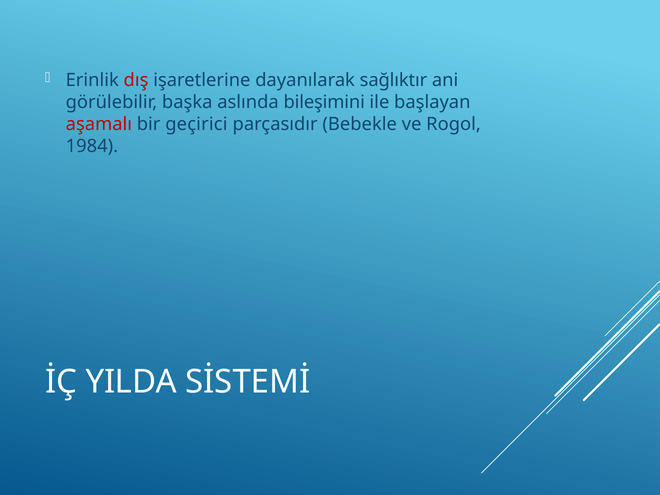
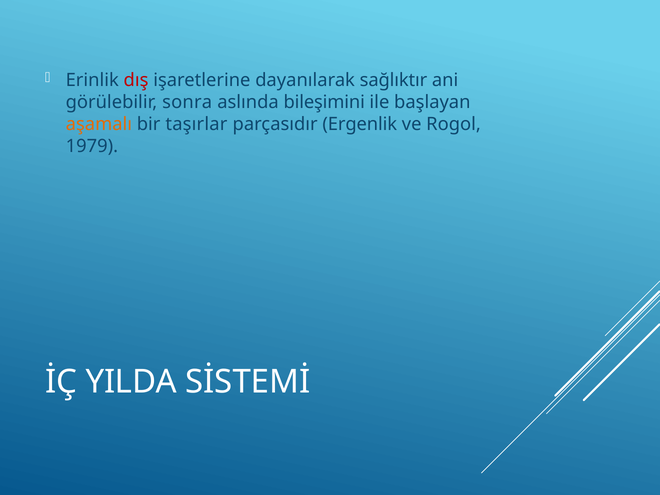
başka: başka -> sonra (187, 102)
aşamalı colour: red -> orange (99, 124)
geçirici: geçirici -> taşırlar (196, 124)
Bebekle: Bebekle -> Ergenlik (360, 124)
1984: 1984 -> 1979 (92, 146)
